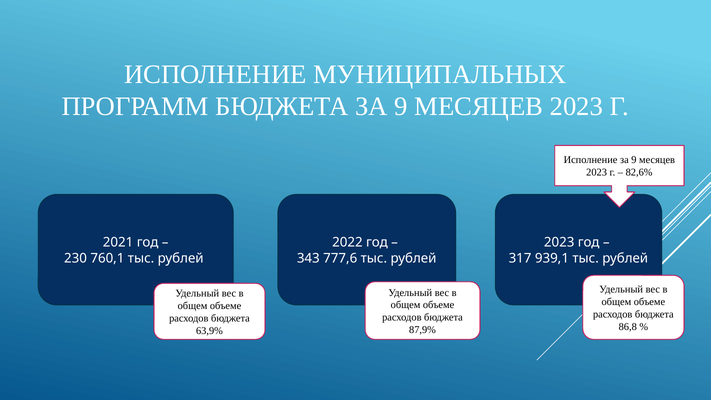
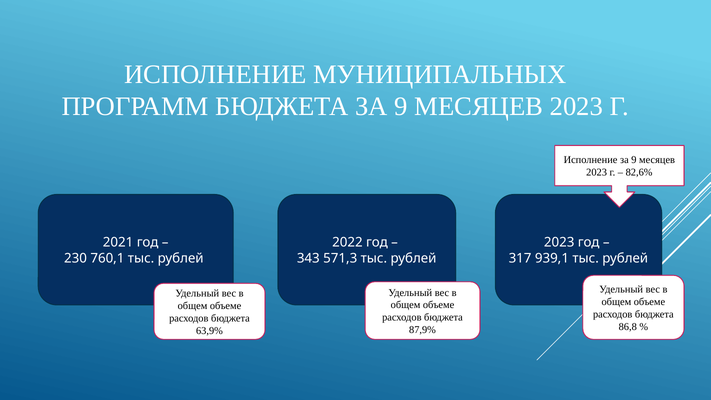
777,6: 777,6 -> 571,3 (340, 259)
